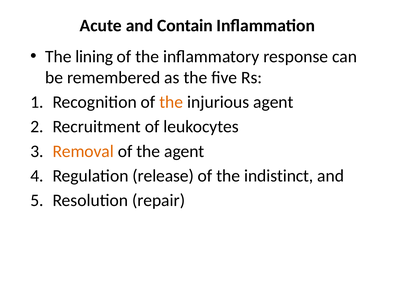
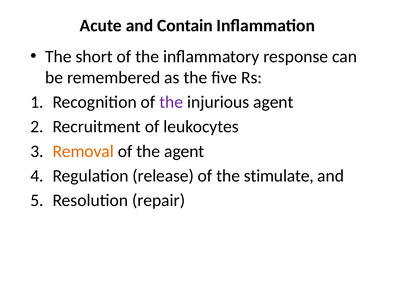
lining: lining -> short (94, 57)
the colour: orange -> purple (171, 102)
indistinct: indistinct -> stimulate (279, 176)
